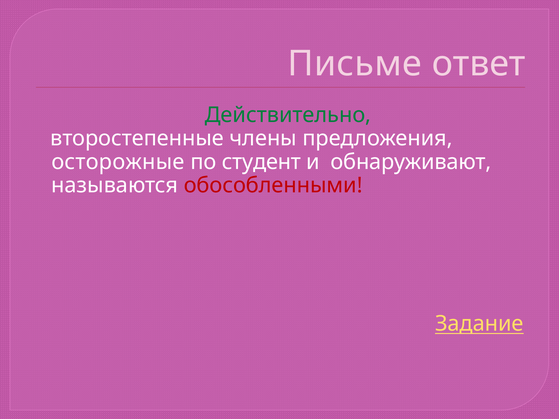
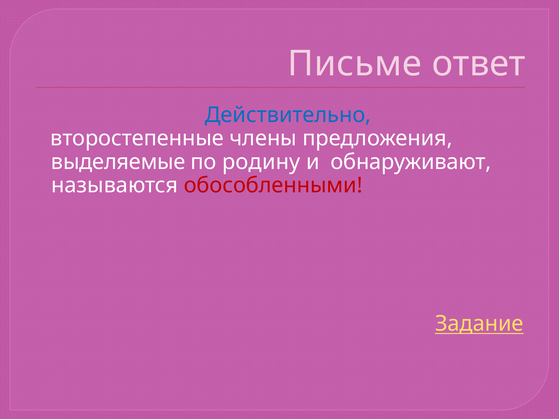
Действительно colour: green -> blue (288, 115)
осторожные: осторожные -> выделяемые (118, 162)
студент: студент -> родину (261, 162)
